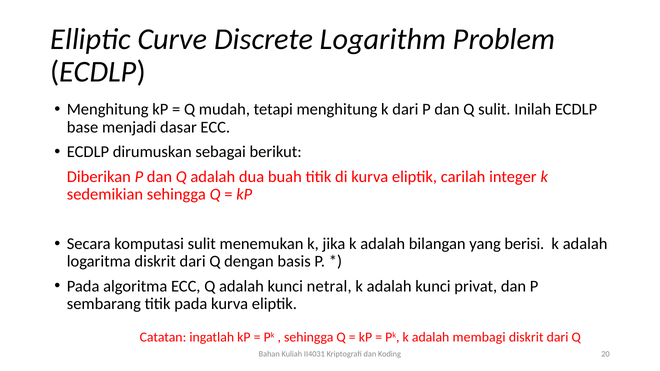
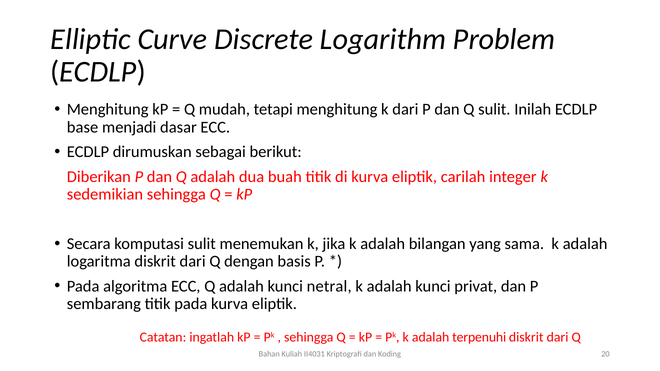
berisi: berisi -> sama (524, 244)
membagi: membagi -> terpenuhi (479, 338)
